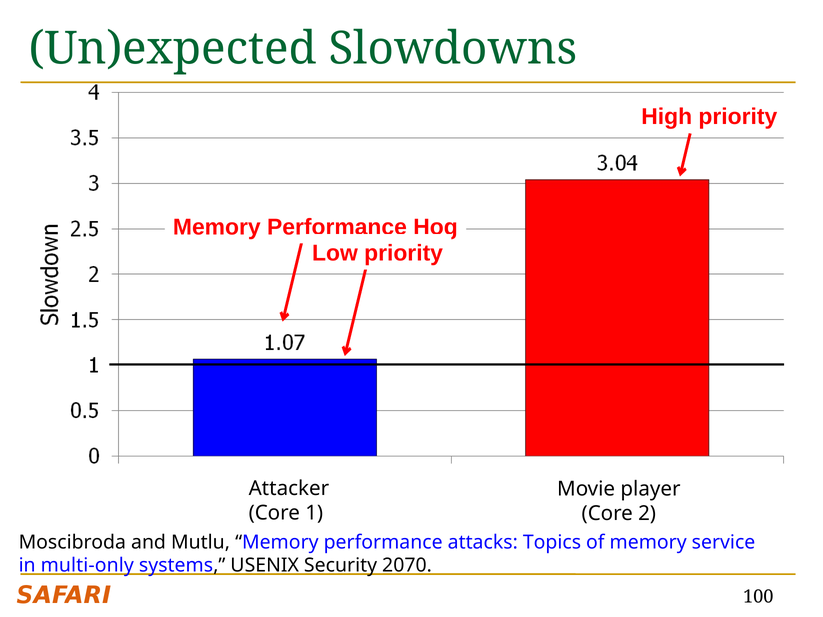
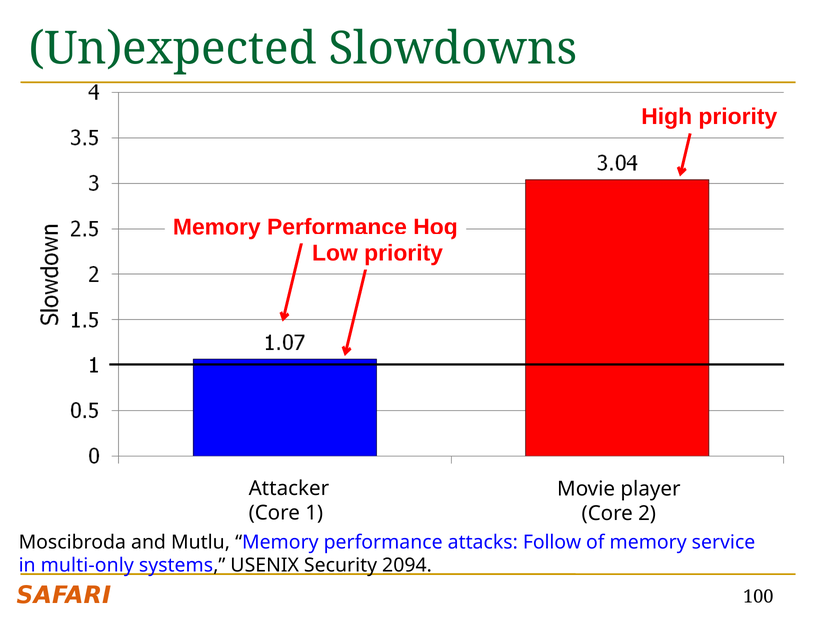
Topics: Topics -> Follow (552, 542)
2070: 2070 -> 2094 (407, 566)
